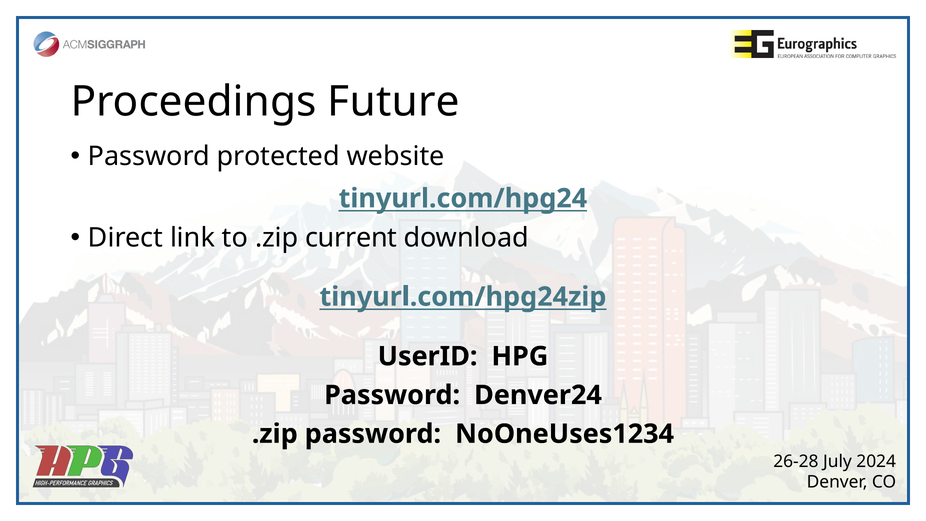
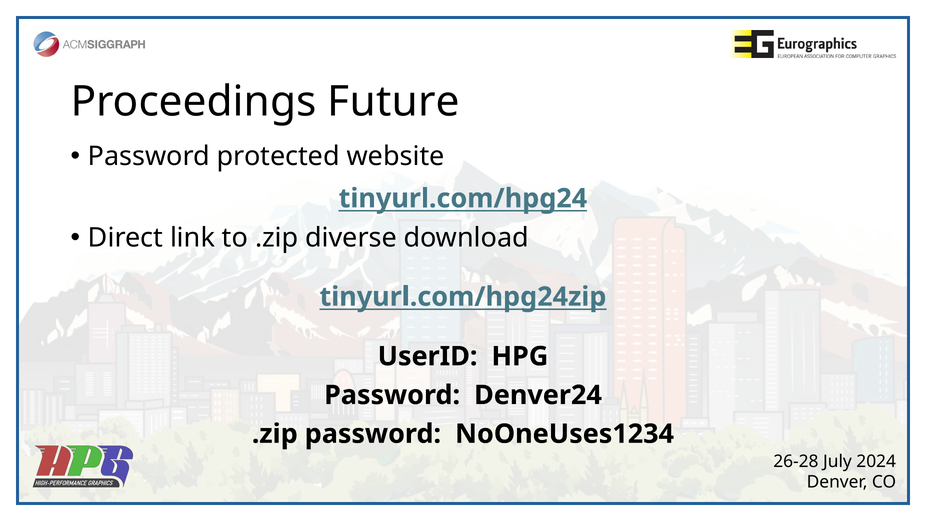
current: current -> diverse (351, 238)
